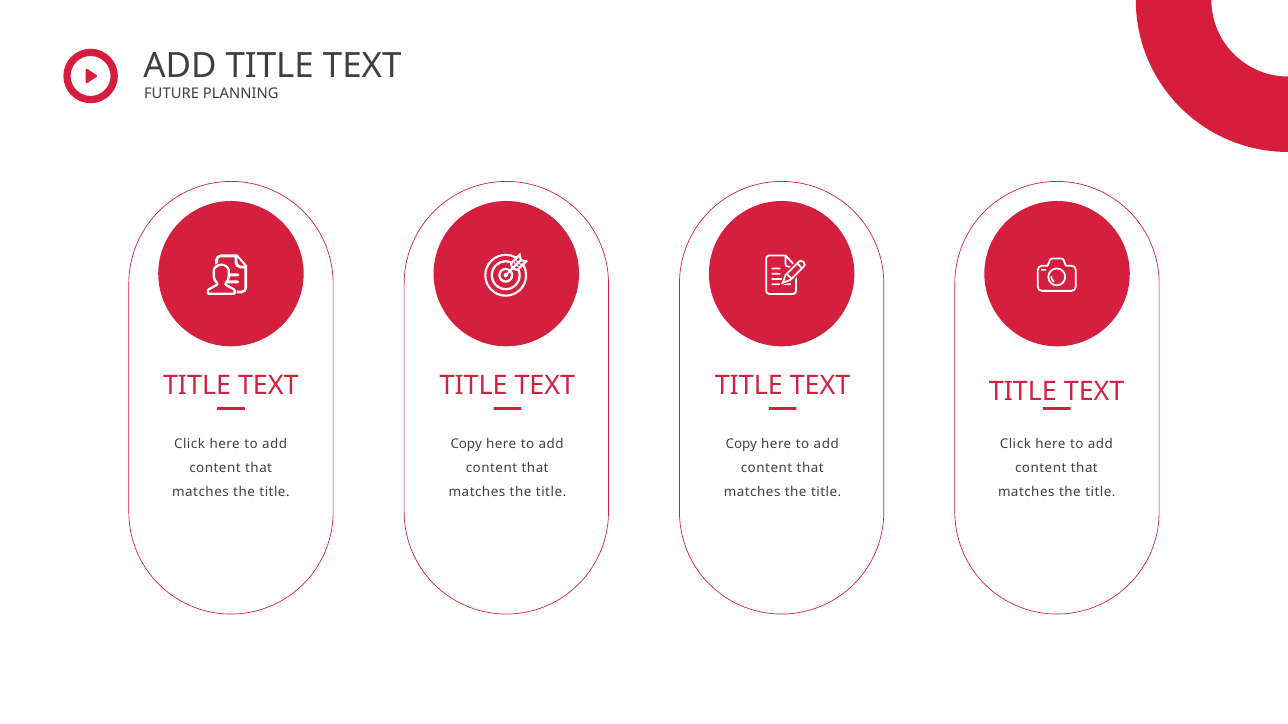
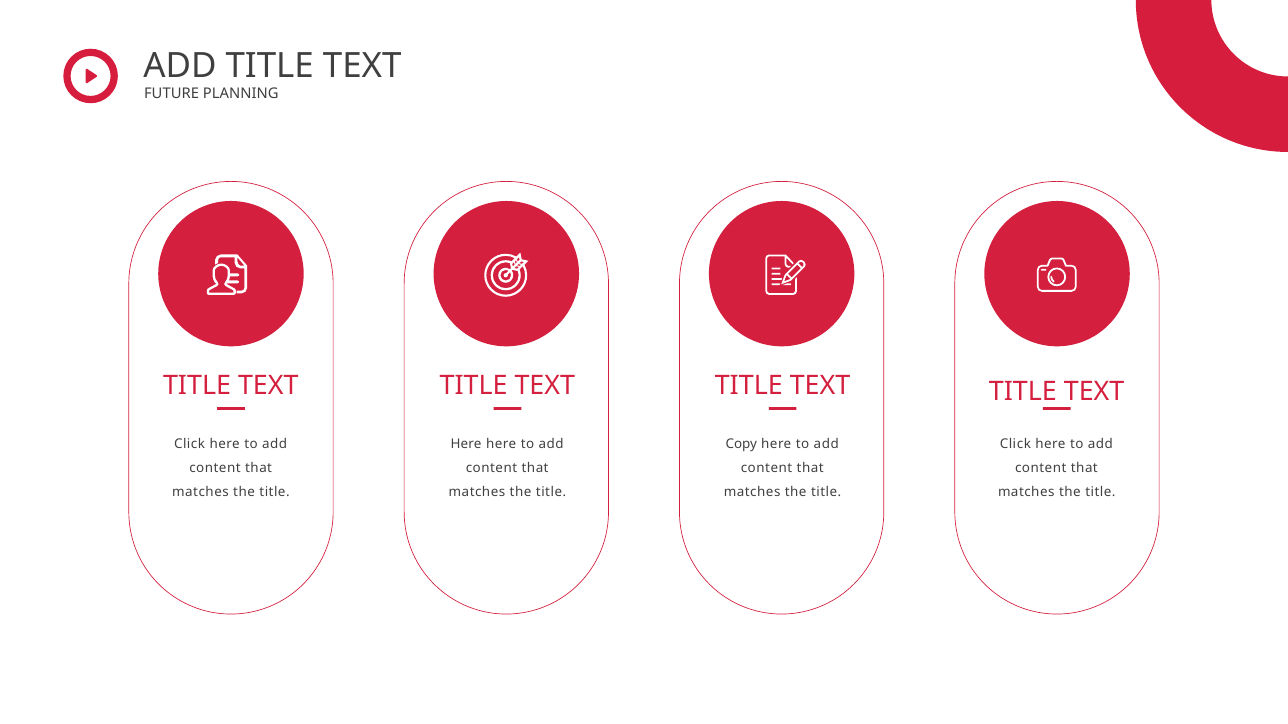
Copy: Copy -> Here (466, 444)
